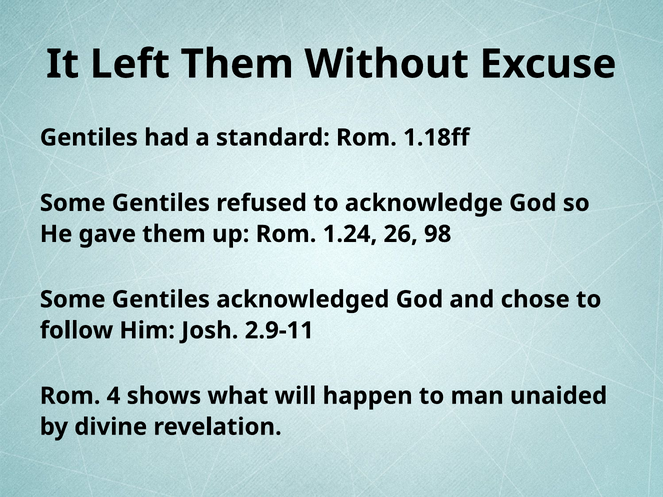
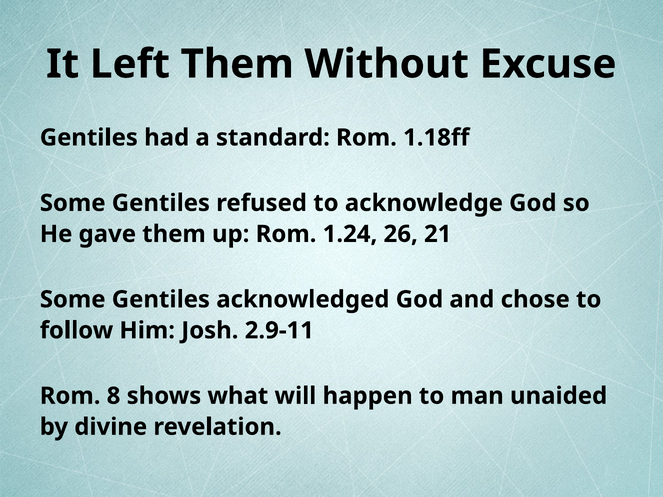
98: 98 -> 21 (438, 234)
4: 4 -> 8 (114, 396)
